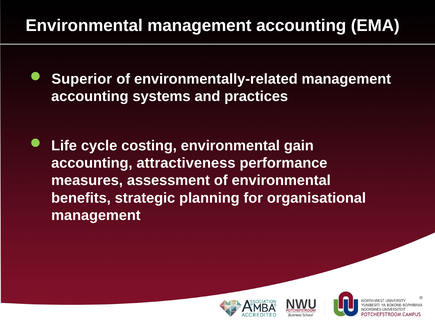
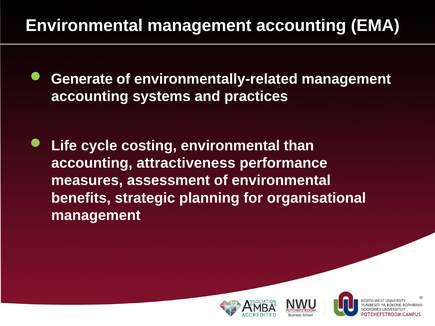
Superior: Superior -> Generate (82, 79)
gain: gain -> than (299, 146)
